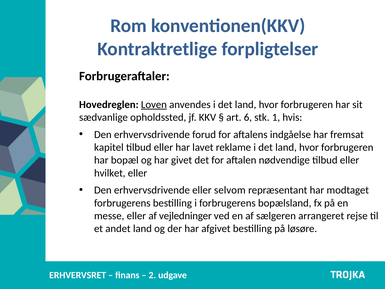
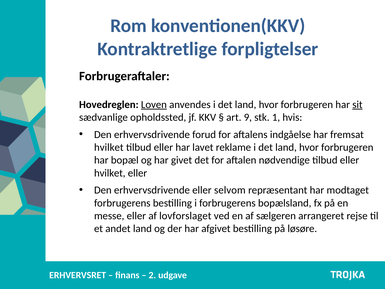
sit underline: none -> present (357, 104)
6: 6 -> 9 (248, 117)
kapitel: kapitel -> hvilket (109, 147)
vejledninger: vejledninger -> lovforslaget (185, 216)
